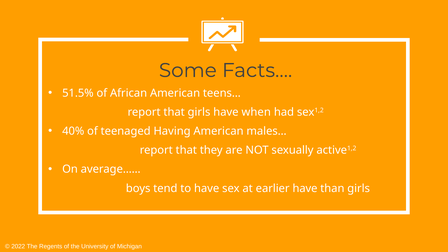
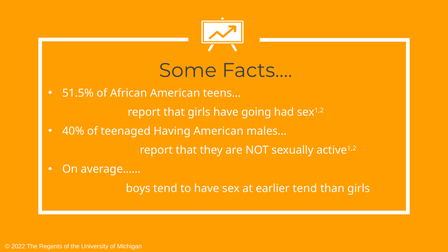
when: when -> going (256, 112)
earlier have: have -> tend (305, 188)
